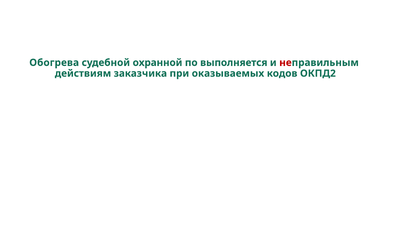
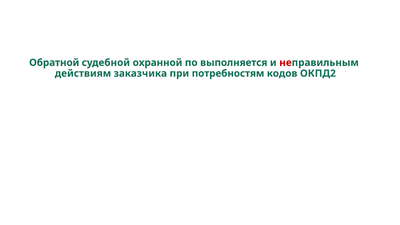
Обогрева: Обогрева -> Обратной (54, 63)
оказываемых: оказываемых -> потребностям (228, 73)
